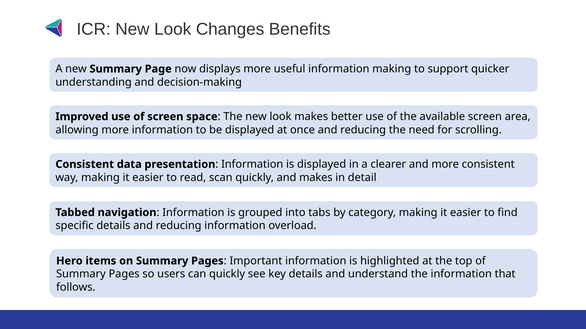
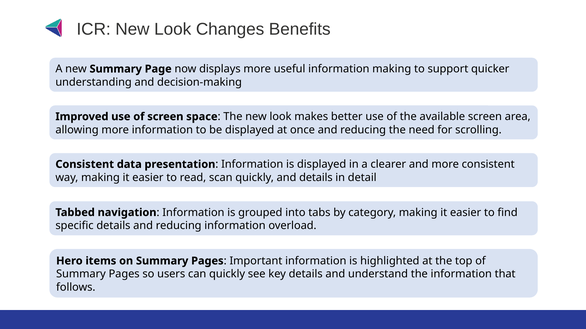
and makes: makes -> details (316, 178)
